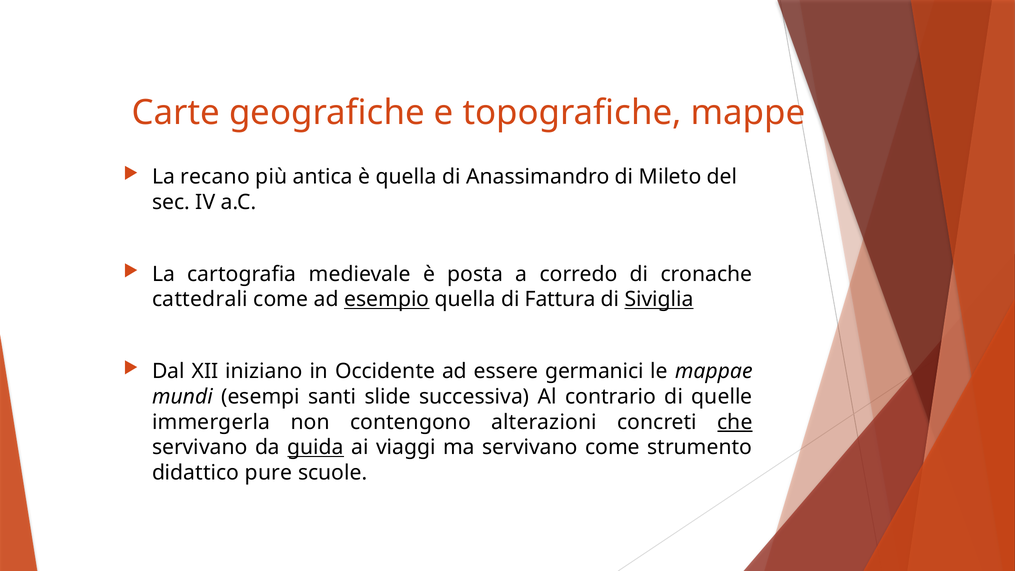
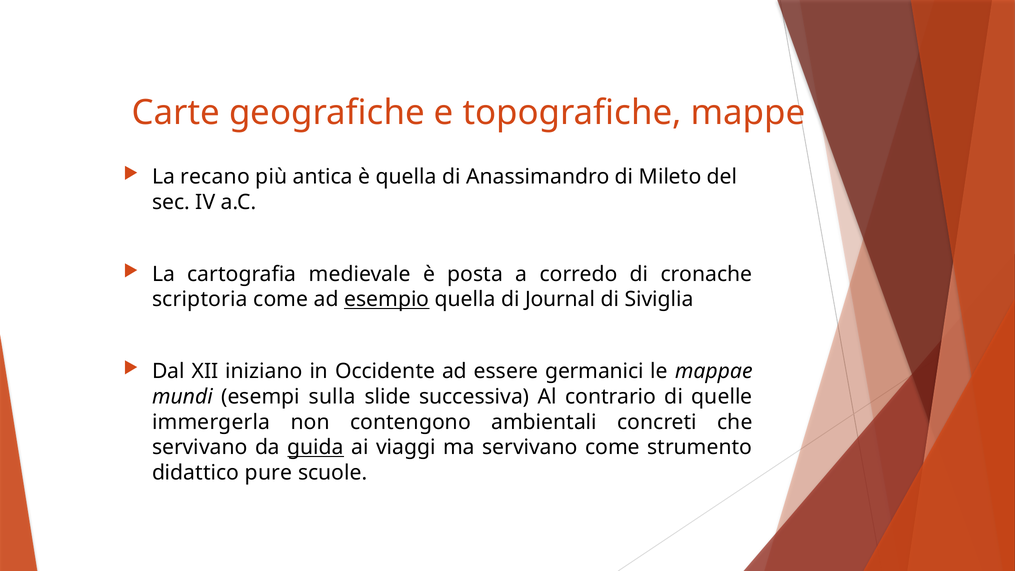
cattedrali: cattedrali -> scriptoria (200, 299)
Fattura: Fattura -> Journal (560, 299)
Siviglia underline: present -> none (659, 299)
santi: santi -> sulla (332, 397)
alterazioni: alterazioni -> ambientali (544, 422)
che underline: present -> none (735, 422)
